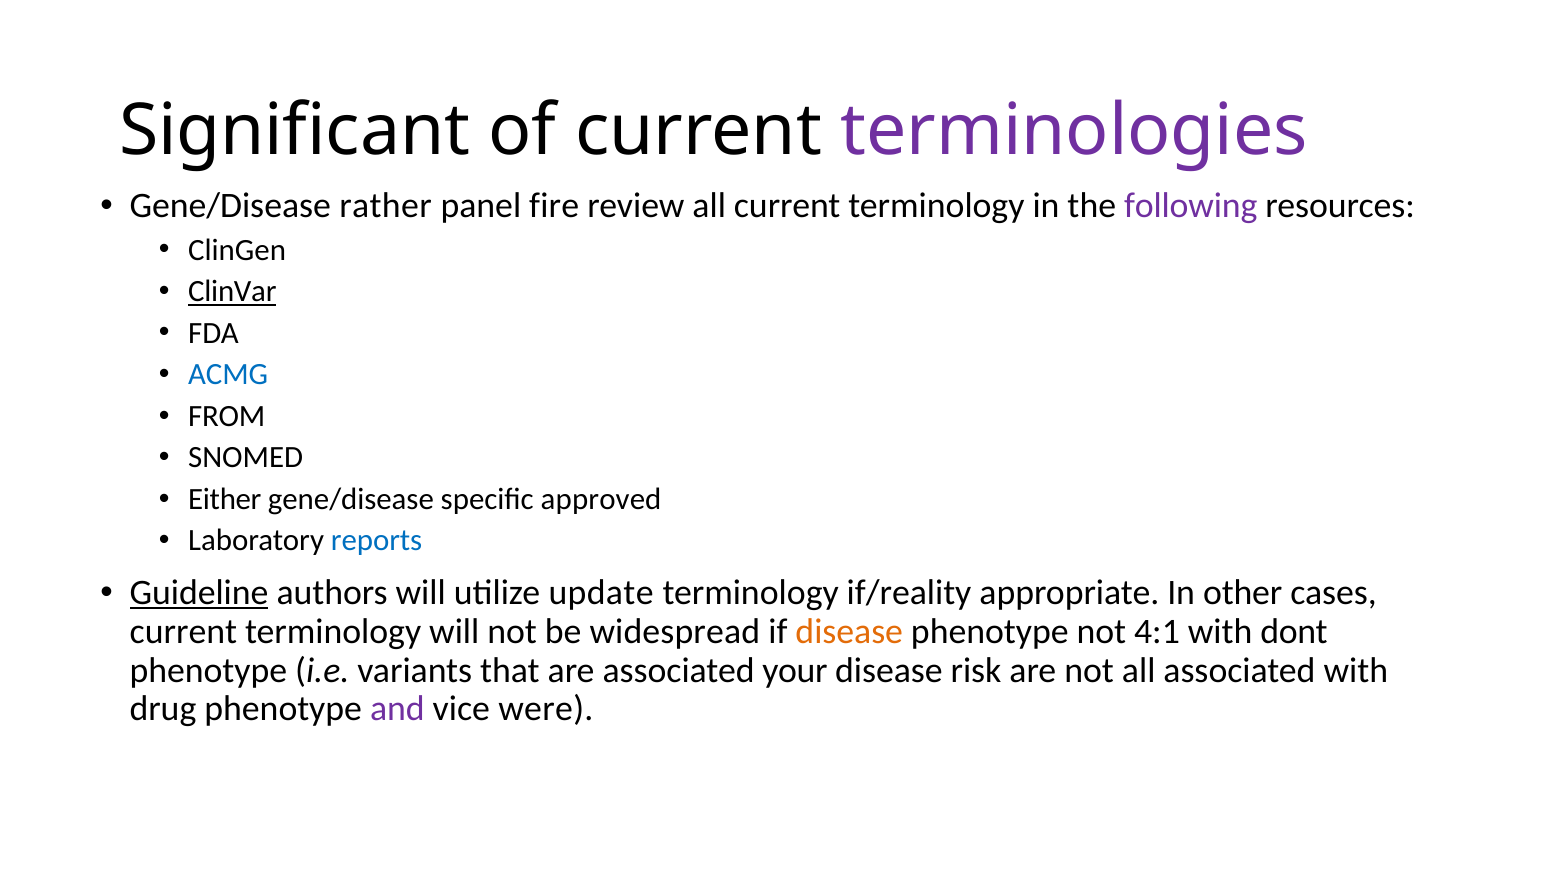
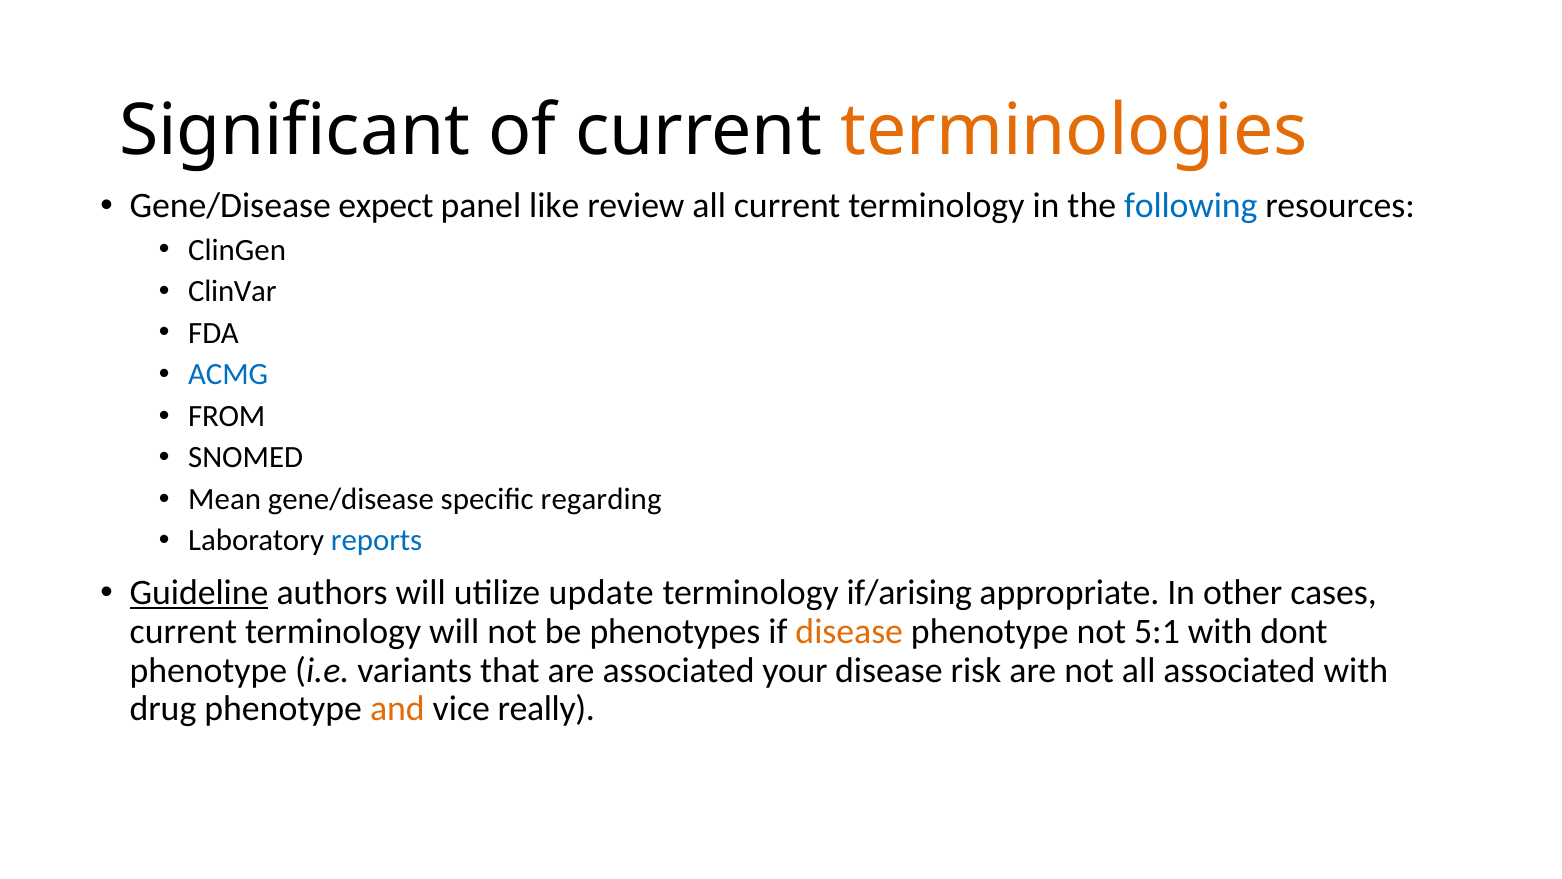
terminologies colour: purple -> orange (1074, 131)
rather: rather -> expect (386, 206)
fire: fire -> like (554, 206)
following colour: purple -> blue (1191, 206)
ClinVar underline: present -> none (232, 291)
Either: Either -> Mean (225, 499)
approved: approved -> regarding (601, 499)
if/reality: if/reality -> if/arising (909, 593)
widespread: widespread -> phenotypes (675, 631)
4:1: 4:1 -> 5:1 (1157, 631)
and colour: purple -> orange (397, 709)
were: were -> really (546, 709)
